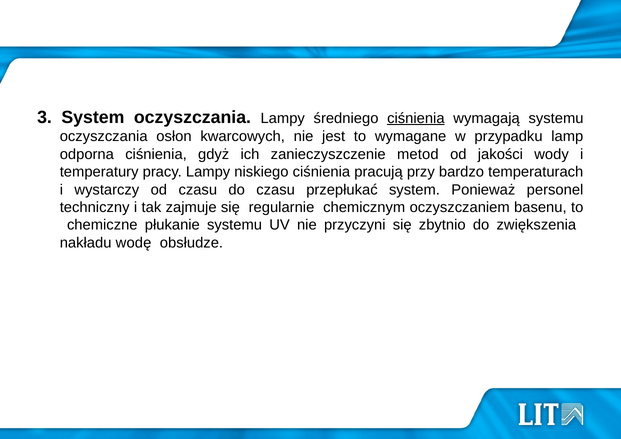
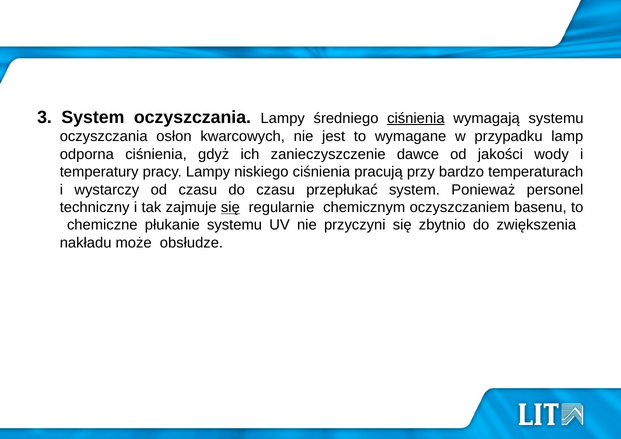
metod: metod -> dawce (418, 154)
się underline: none -> present (230, 207)
wodę: wodę -> może (134, 243)
